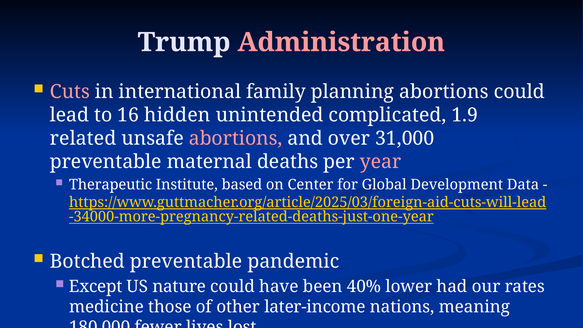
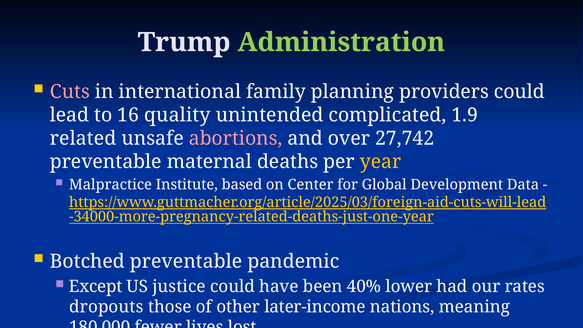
Administration colour: pink -> light green (341, 42)
planning abortions: abortions -> providers (444, 92)
hidden: hidden -> quality (177, 115)
31,000: 31,000 -> 27,742 (405, 138)
year colour: pink -> yellow (381, 162)
Therapeutic: Therapeutic -> Malpractice (110, 185)
nature: nature -> justice (179, 286)
medicine: medicine -> dropouts (106, 307)
